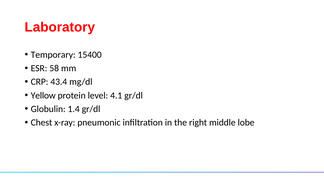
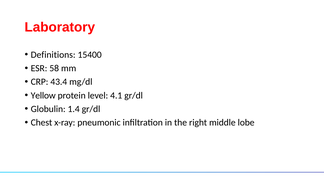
Temporary: Temporary -> Definitions (53, 55)
